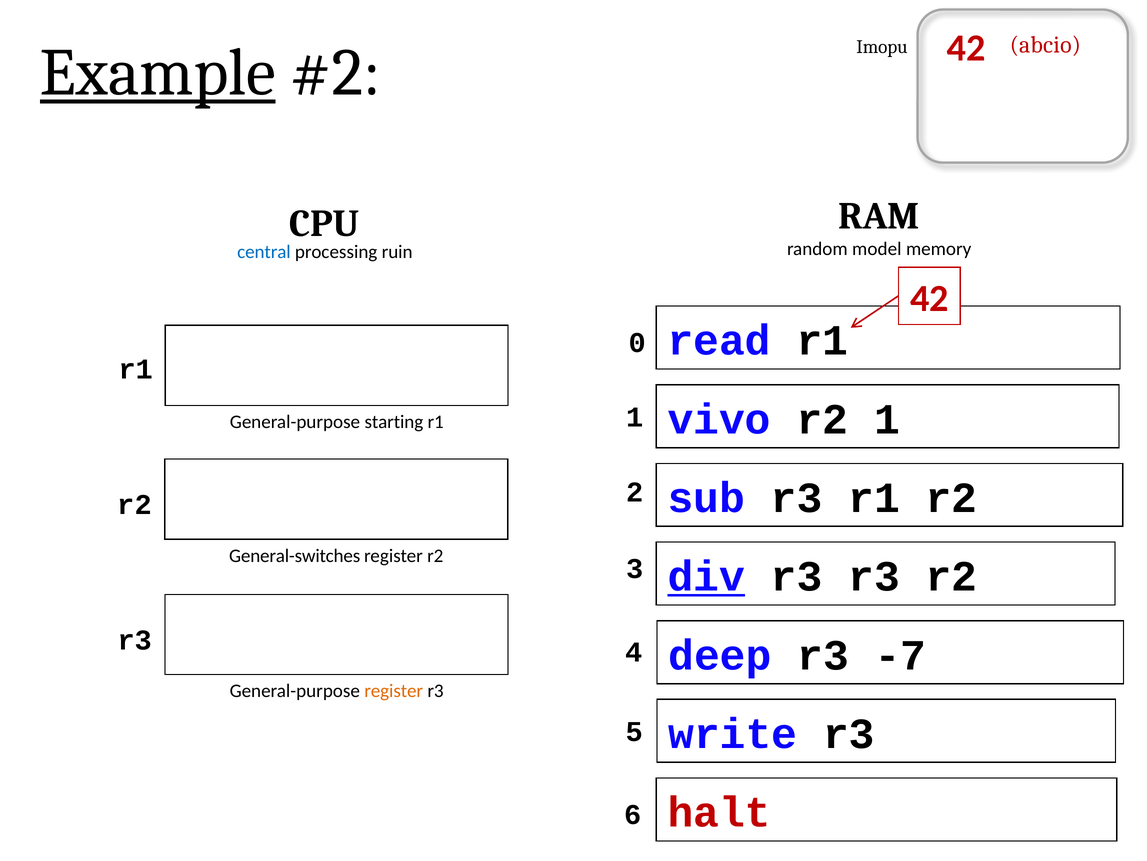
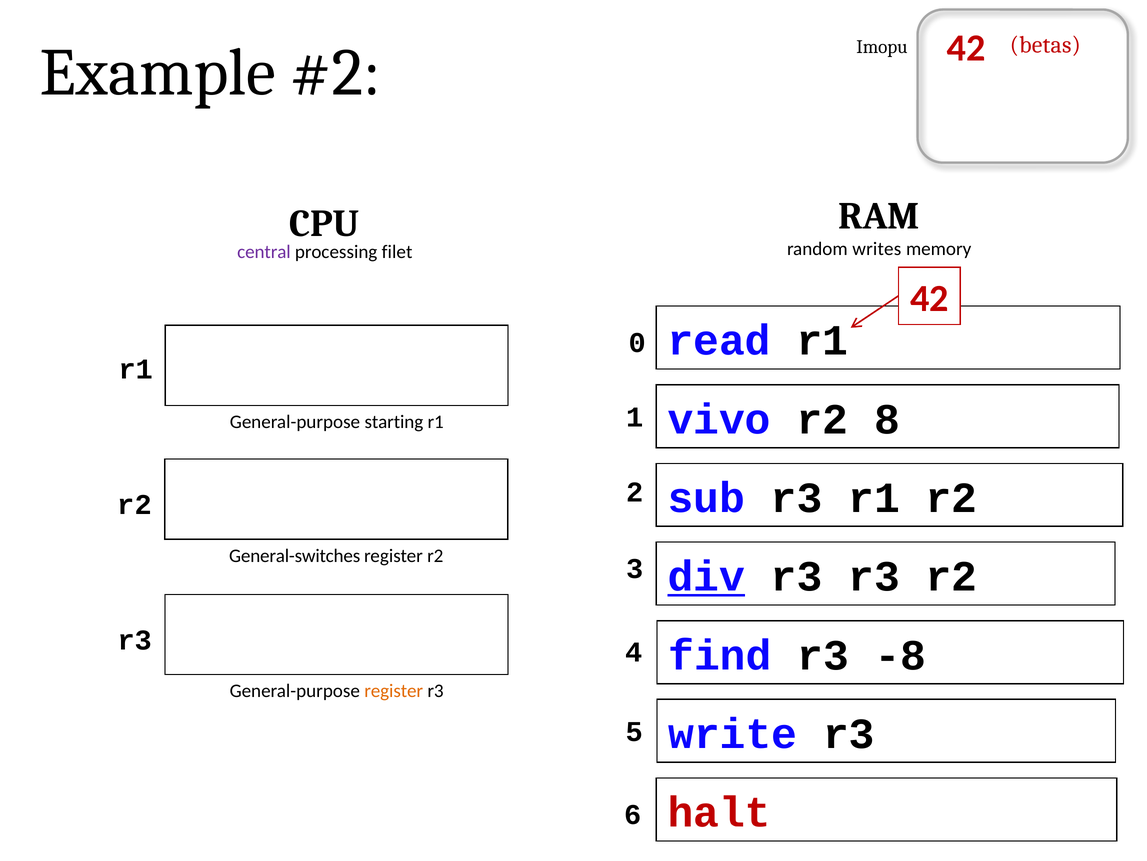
abcio: abcio -> betas (1045, 45)
Example underline: present -> none (158, 73)
model: model -> writes (877, 249)
central colour: blue -> purple (264, 252)
ruin: ruin -> filet (397, 252)
r2 1: 1 -> 8 (887, 419)
deep: deep -> find (720, 655)
-7: -7 -> -8 (900, 655)
